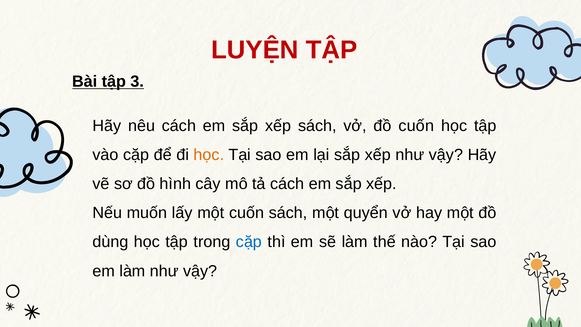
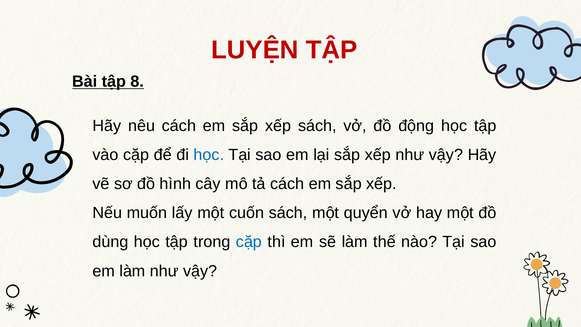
3: 3 -> 8 (137, 81)
đồ cuốn: cuốn -> động (416, 126)
học colour: orange -> blue (209, 155)
